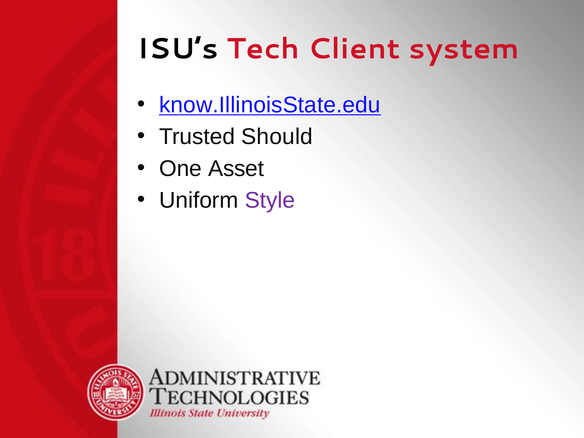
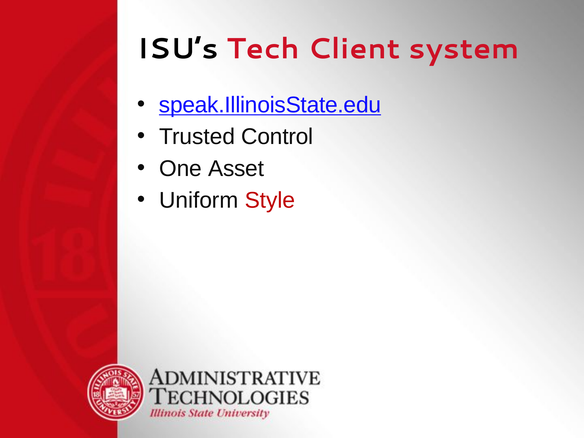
know.IllinoisState.edu: know.IllinoisState.edu -> speak.IllinoisState.edu (270, 105)
Should: Should -> Control (277, 137)
Style colour: purple -> red (270, 200)
